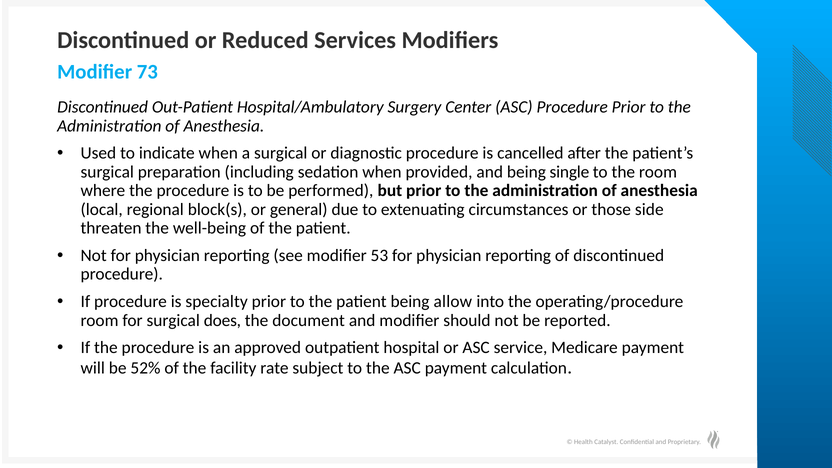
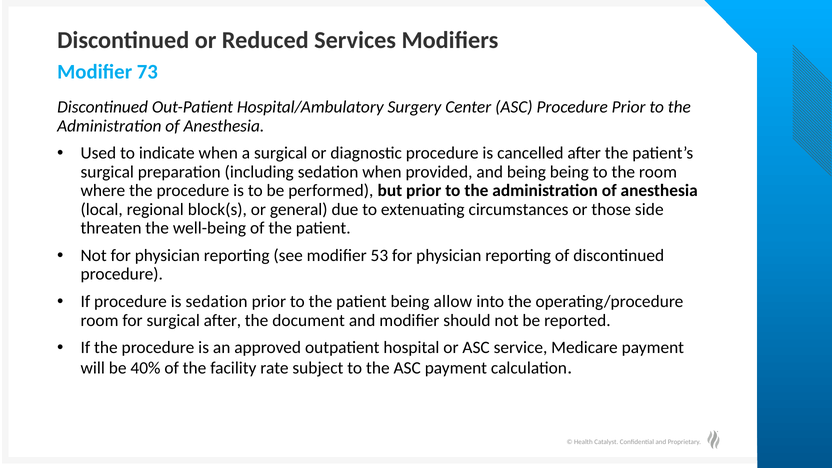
being single: single -> being (569, 172)
is specialty: specialty -> sedation (217, 302)
surgical does: does -> after (222, 320)
52%: 52% -> 40% (145, 368)
